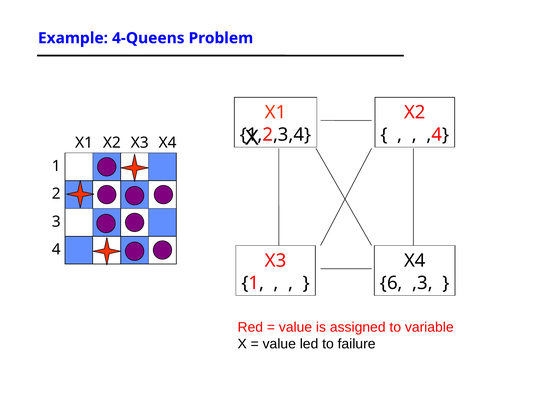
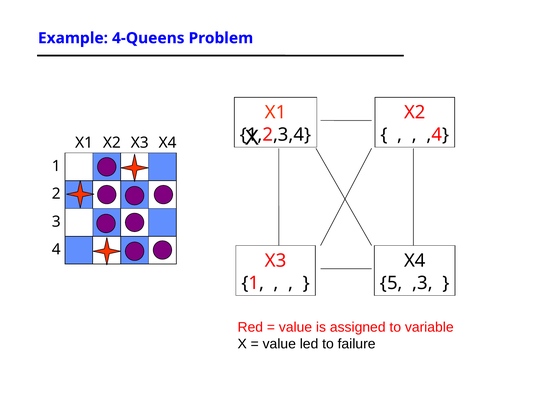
6: 6 -> 5 (391, 283)
